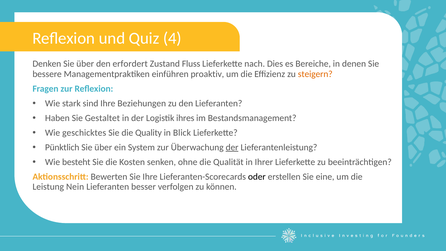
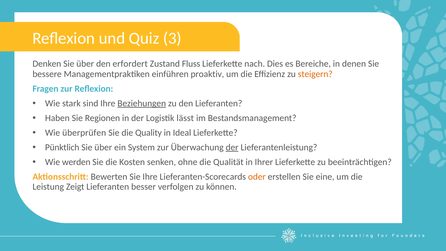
4: 4 -> 3 (172, 38)
Beziehungen underline: none -> present (142, 103)
Gestaltet: Gestaltet -> Regionen (102, 118)
ihres: ihres -> lässt (185, 118)
geschicktes: geschicktes -> überprüfen (84, 133)
Blick: Blick -> Ideal (182, 133)
besteht: besteht -> werden (76, 162)
oder colour: black -> orange (257, 177)
Nein: Nein -> Zeigt (75, 187)
